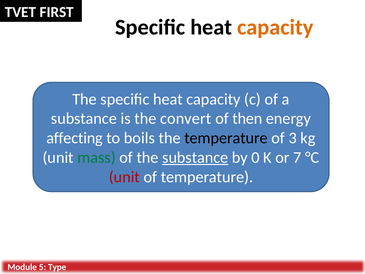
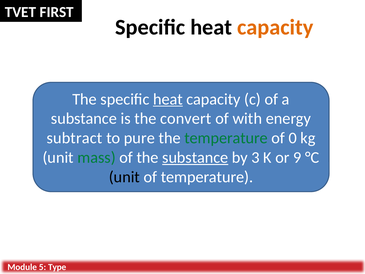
heat underline: none -> present (168, 99)
then: then -> with (247, 119)
affecting: affecting -> subtract (74, 138)
boils: boils -> pure (139, 138)
temperature colour: black -> green (226, 138)
3: 3 -> 0 (293, 138)
0: 0 -> 3 (255, 157)
7: 7 -> 9 (297, 157)
unit colour: red -> black (124, 177)
